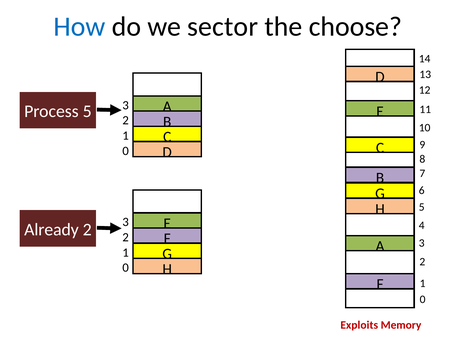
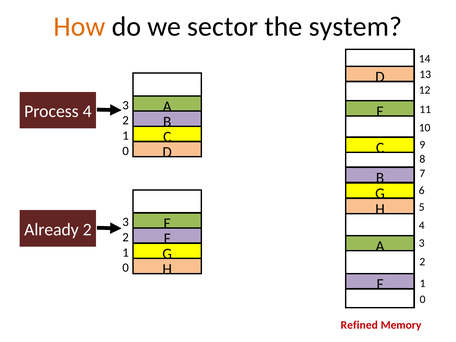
How colour: blue -> orange (80, 27)
choose: choose -> system (355, 27)
Process 5: 5 -> 4 (87, 111)
Exploits: Exploits -> Refined (359, 325)
